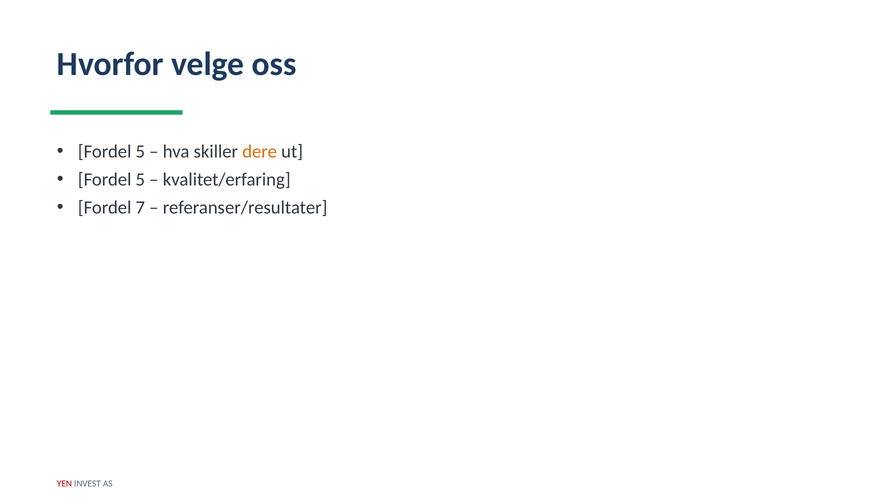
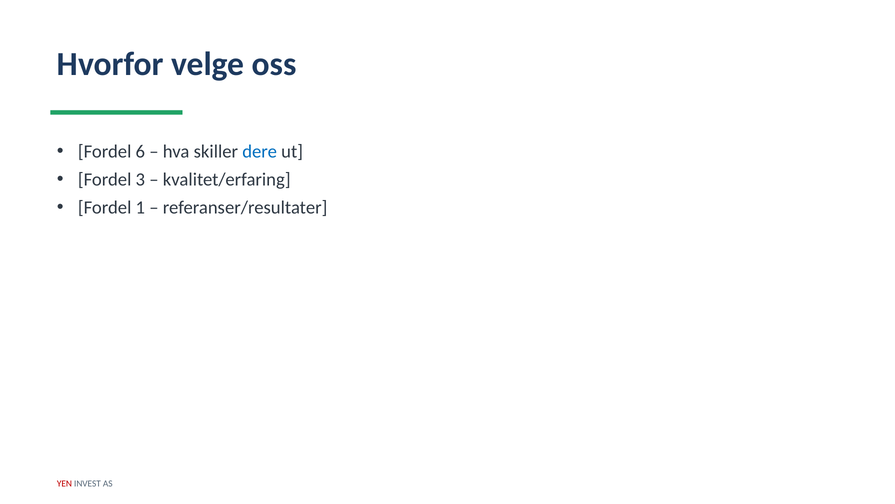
5: 5 -> 6 (140, 152)
dere colour: orange -> blue (260, 152)
5: 5 -> 3 (140, 180)
7: 7 -> 1 (140, 208)
